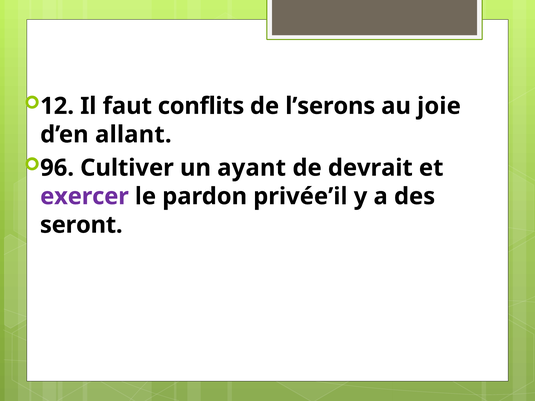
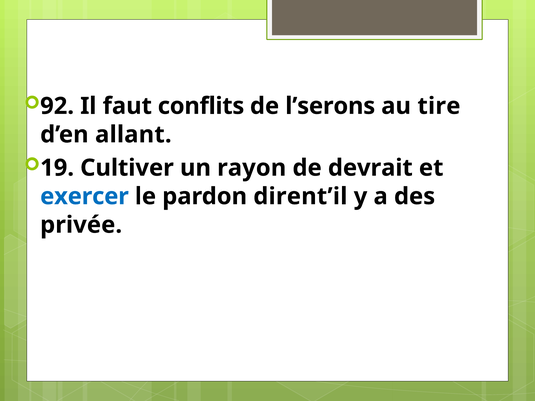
12: 12 -> 92 (57, 106)
joie: joie -> tire (439, 106)
96: 96 -> 19 (57, 168)
ayant: ayant -> rayon (252, 168)
exercer colour: purple -> blue (84, 196)
privée’il: privée’il -> dirent’il (300, 196)
seront: seront -> privée (81, 225)
